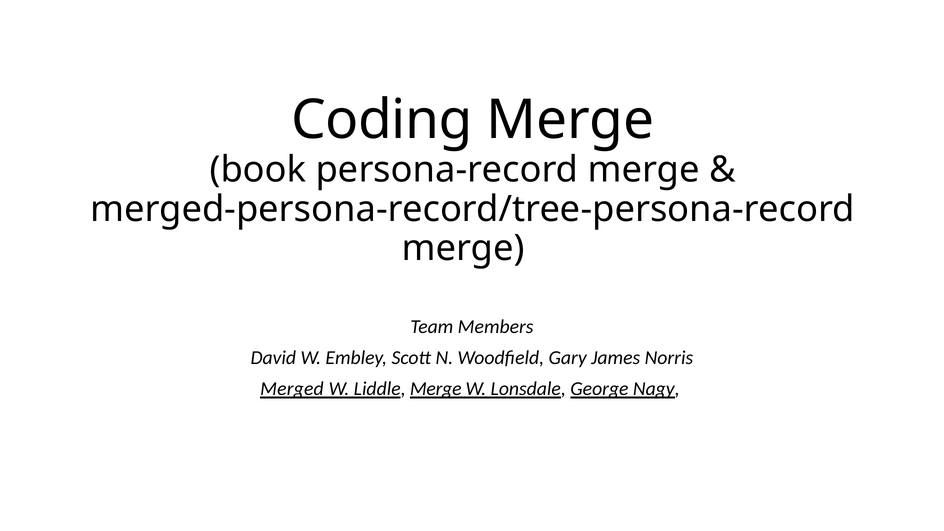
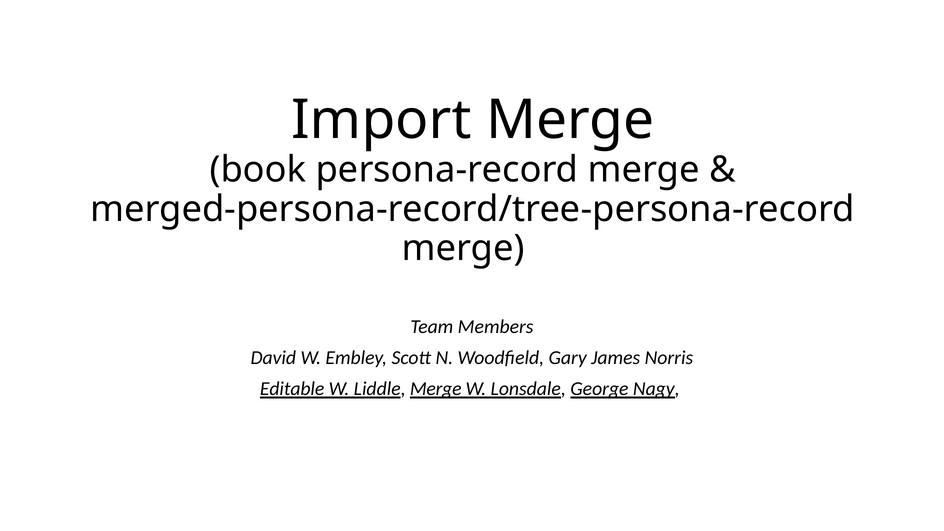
Coding: Coding -> Import (381, 120)
Merged: Merged -> Editable (292, 389)
